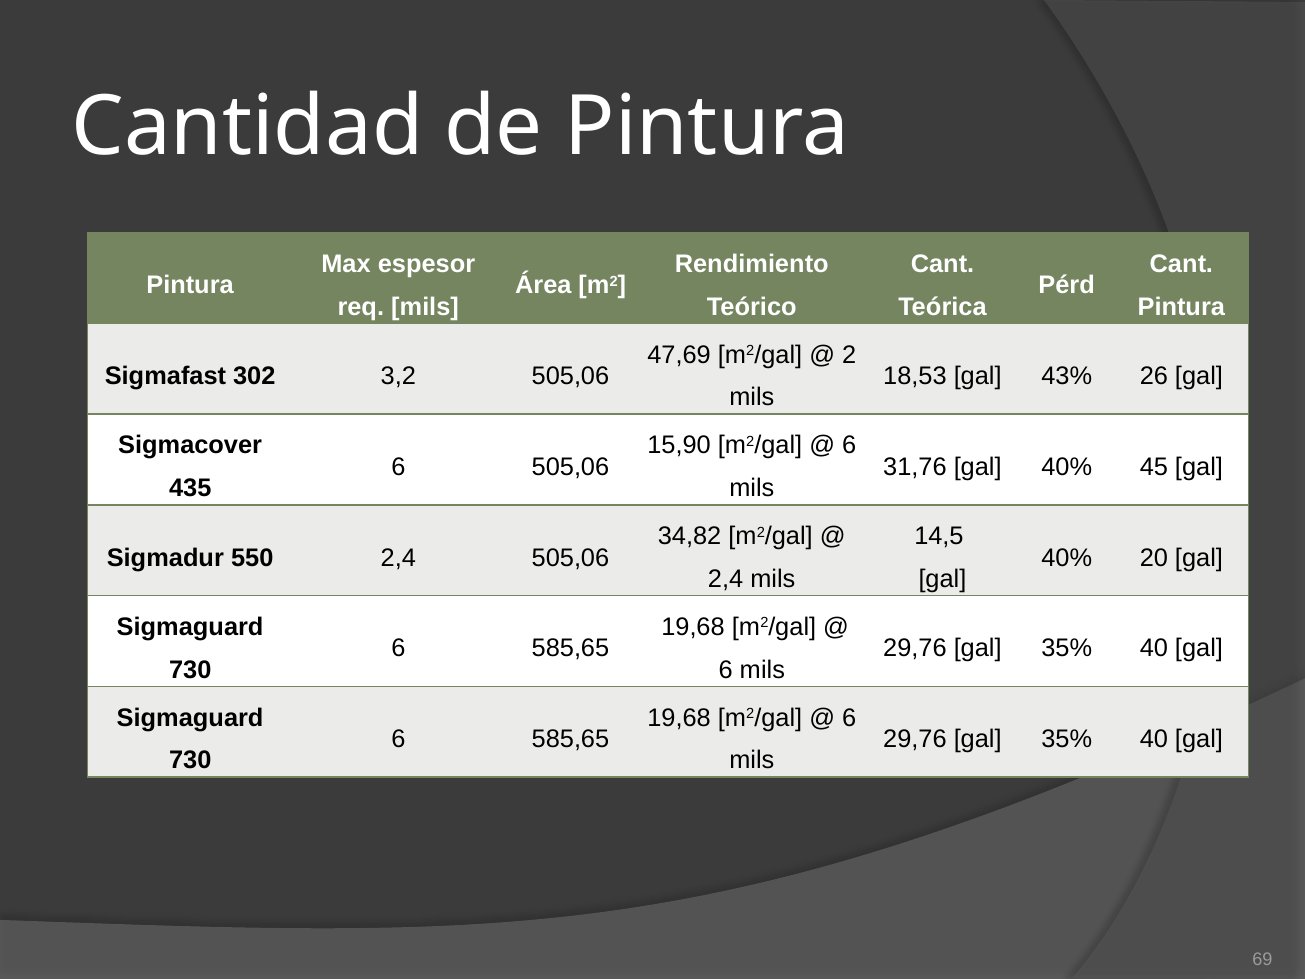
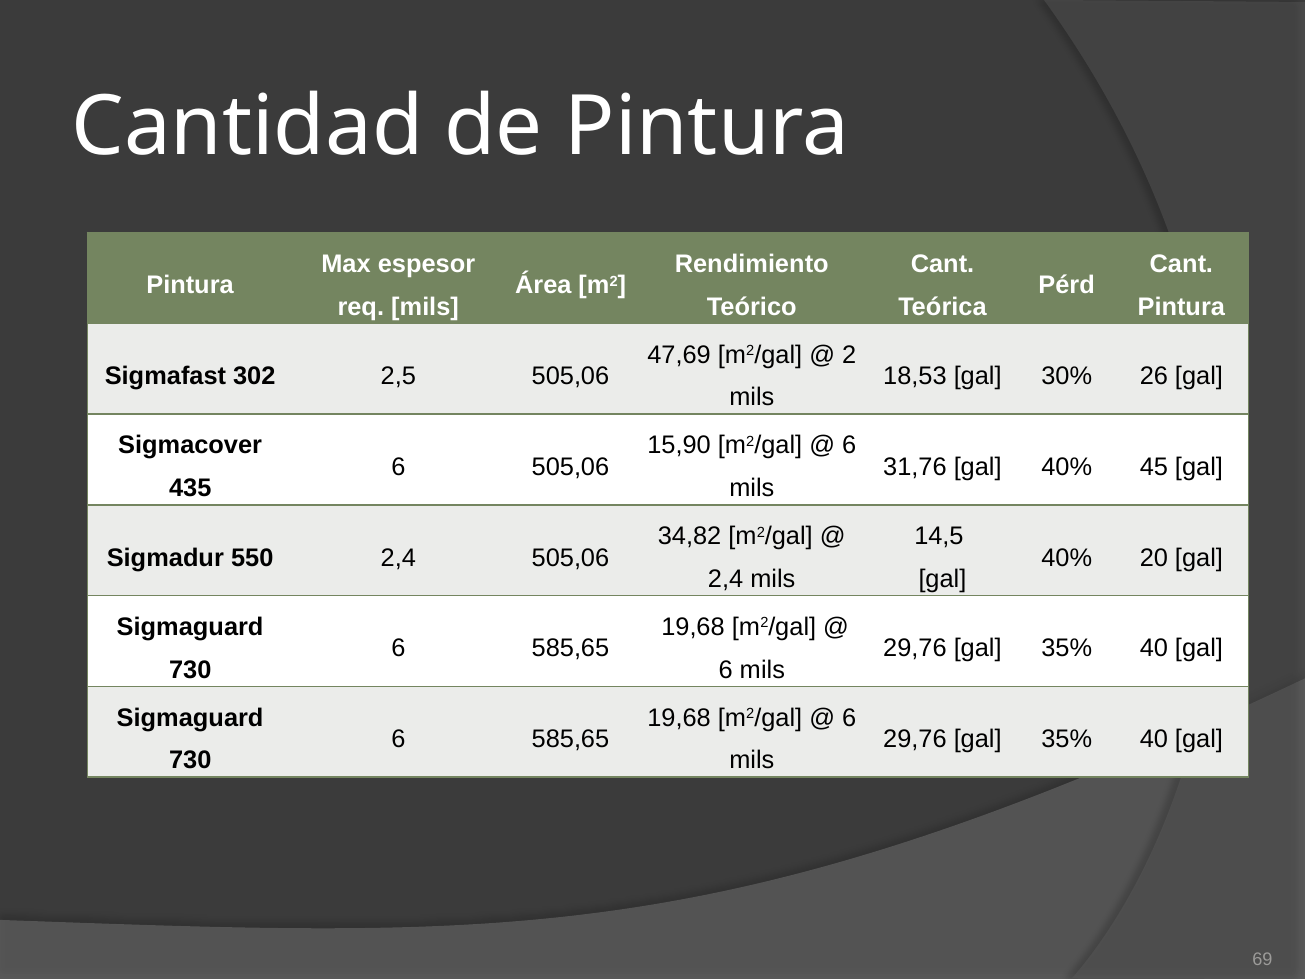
3,2: 3,2 -> 2,5 (398, 376)
43%: 43% -> 30% (1067, 376)
